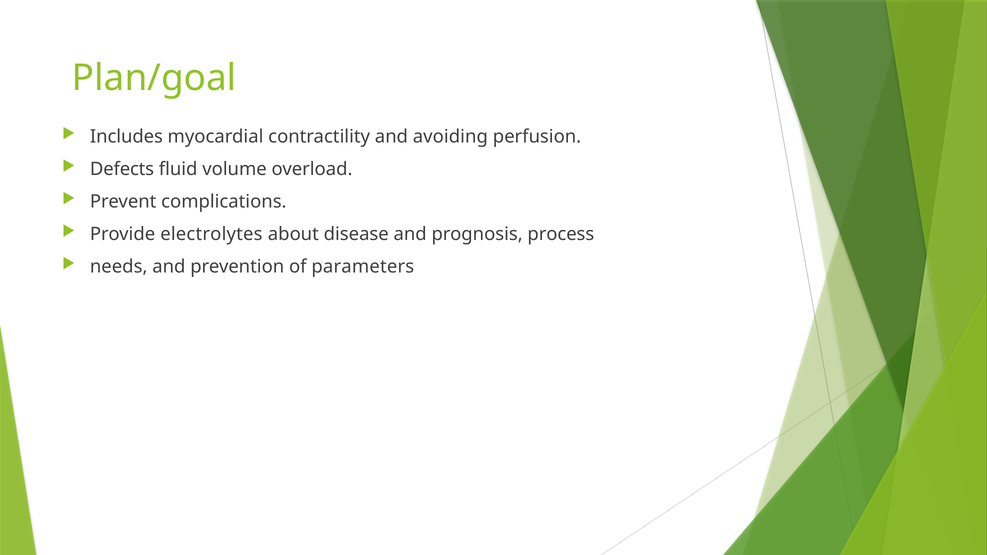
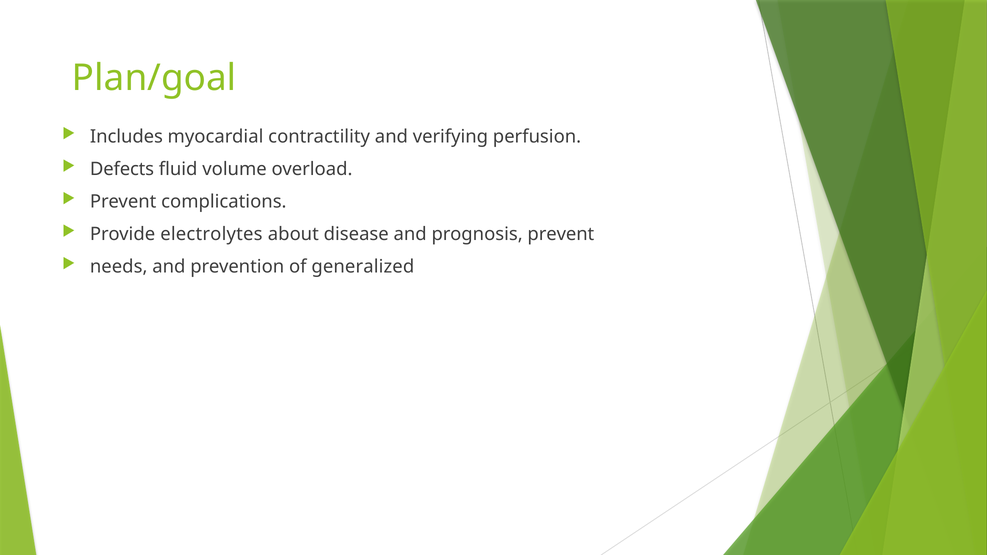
avoiding: avoiding -> verifying (450, 137)
prognosis process: process -> prevent (561, 234)
parameters: parameters -> generalized (363, 267)
